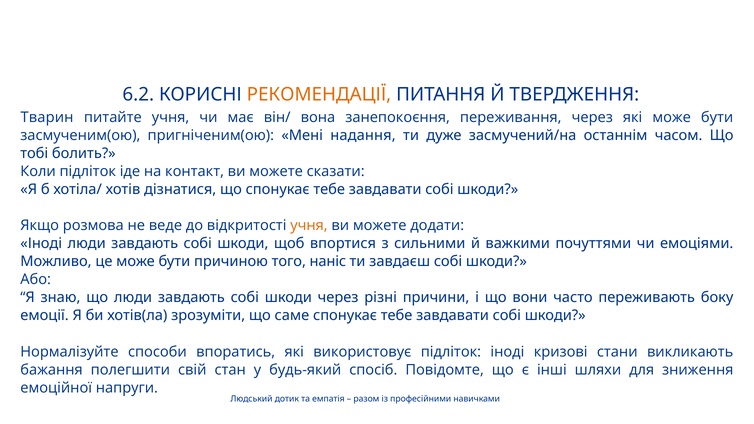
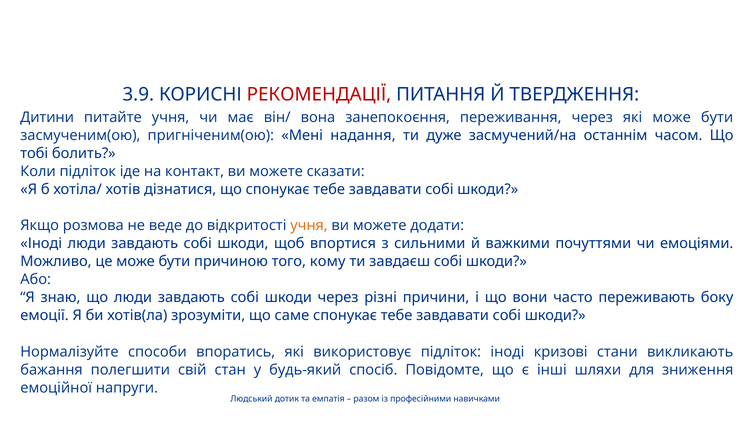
6.2: 6.2 -> 3.9 (138, 95)
РЕКОМЕНДАЦІЇ colour: orange -> red (319, 95)
Тварин: Тварин -> Дитини (47, 117)
наніс: наніс -> кому (328, 262)
